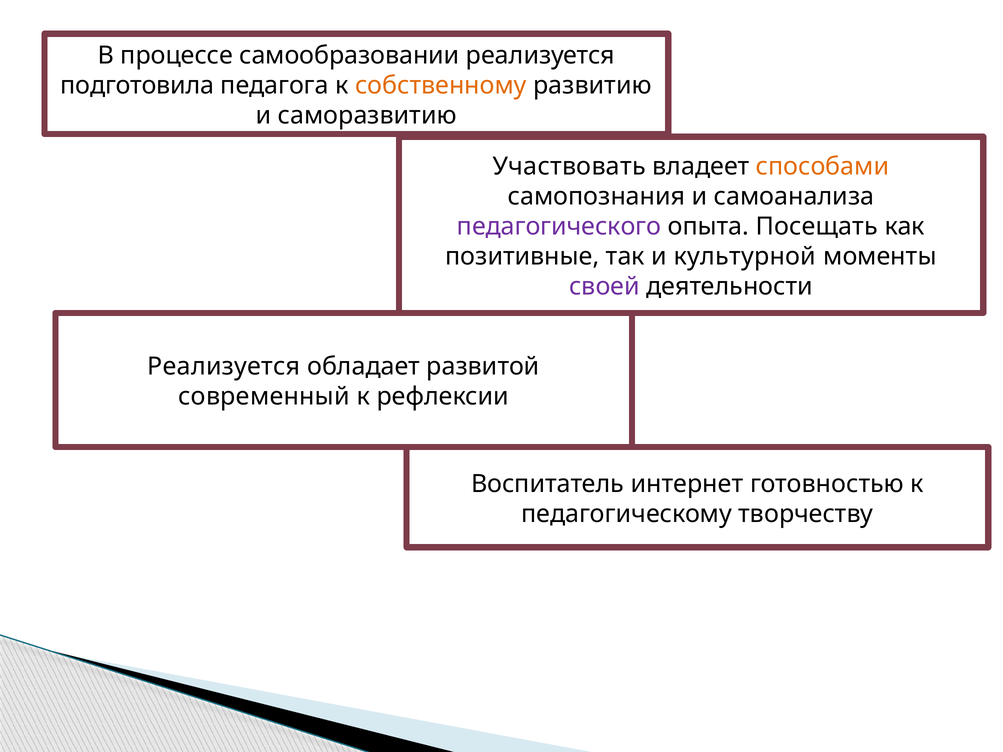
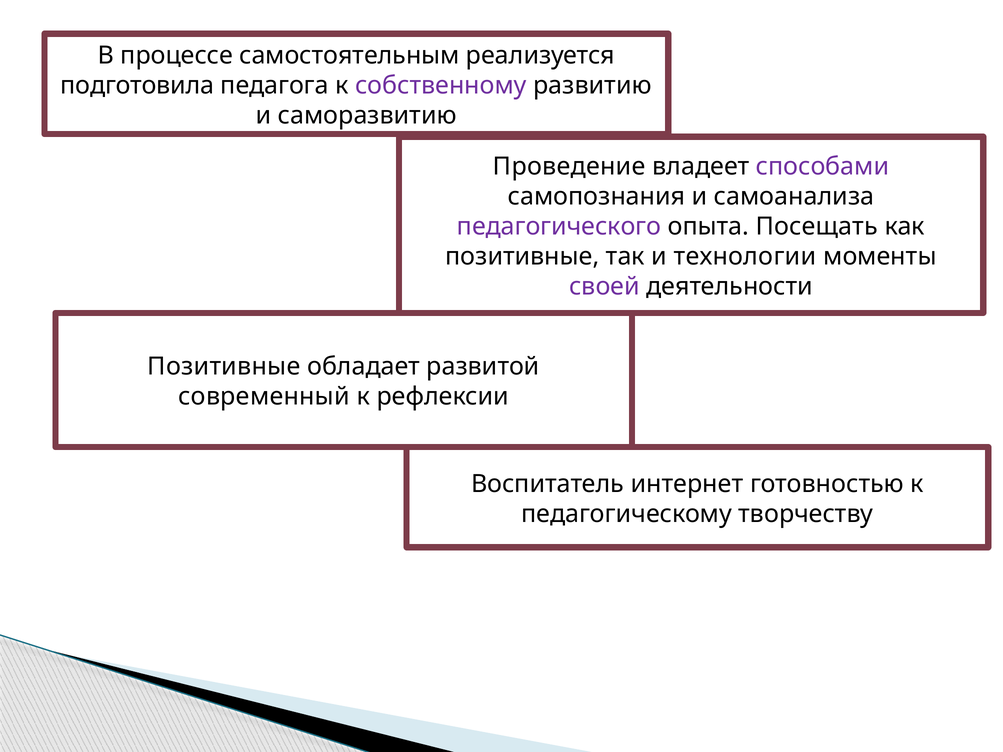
самообразовании: самообразовании -> самостоятельным (349, 56)
собственному colour: orange -> purple (441, 86)
Участвовать: Участвовать -> Проведение (569, 166)
способами colour: orange -> purple (822, 166)
культурной: культурной -> технологии (745, 257)
Реализуется: Реализуется -> Позитивные (224, 367)
